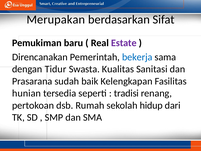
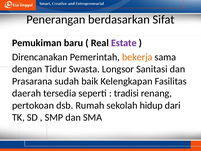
Merupakan: Merupakan -> Penerangan (56, 19)
bekerja colour: blue -> orange (137, 57)
Kualitas: Kualitas -> Longsor (118, 69)
hunian: hunian -> daerah (27, 93)
